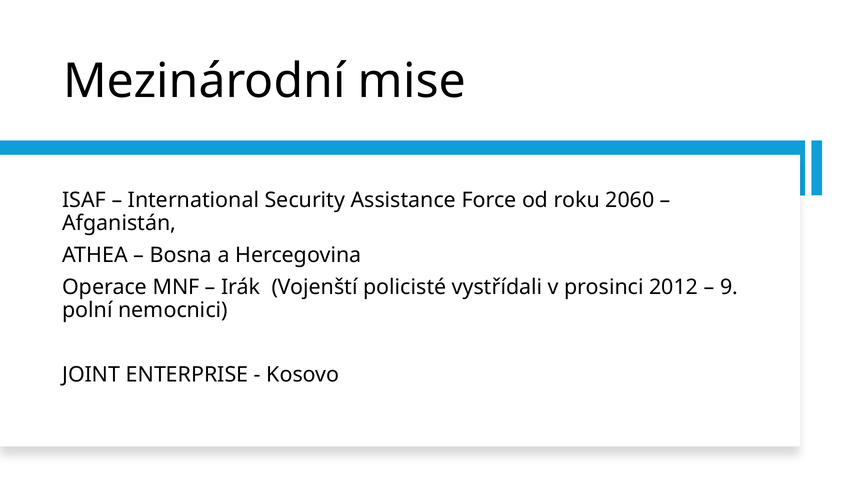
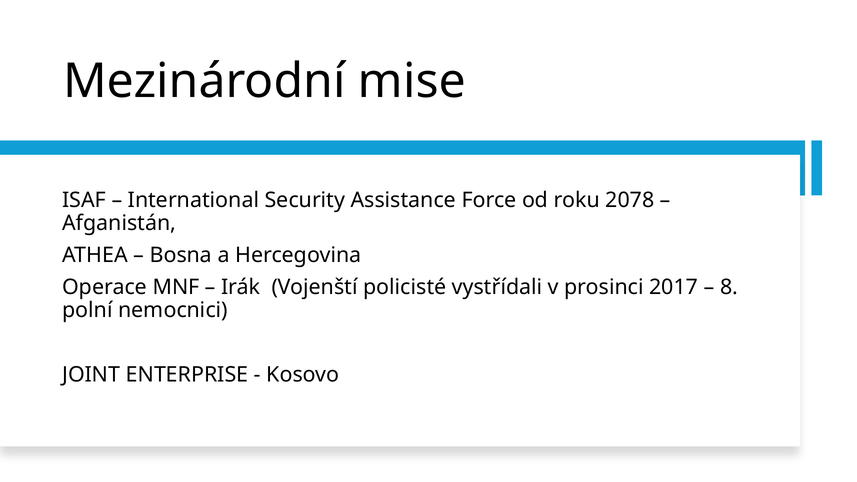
2060: 2060 -> 2078 (630, 200)
2012: 2012 -> 2017 (674, 287)
9: 9 -> 8 (729, 287)
